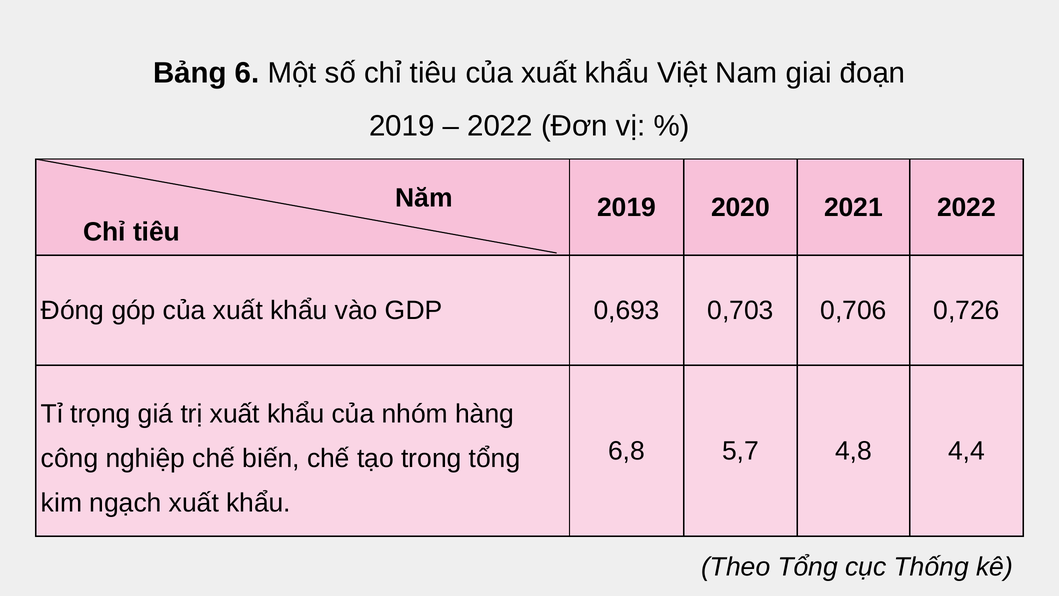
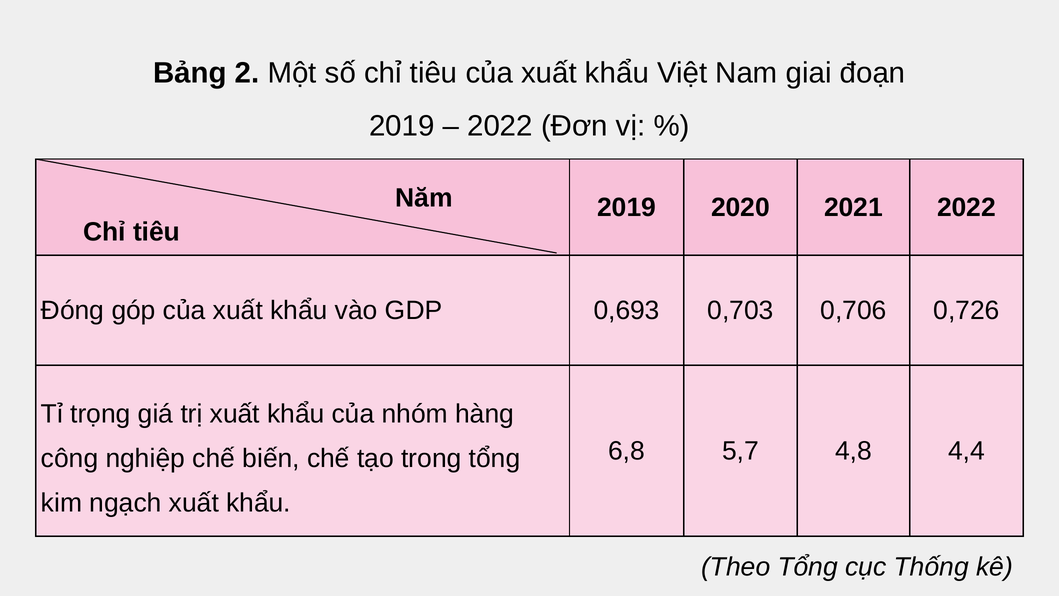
6: 6 -> 2 (247, 73)
